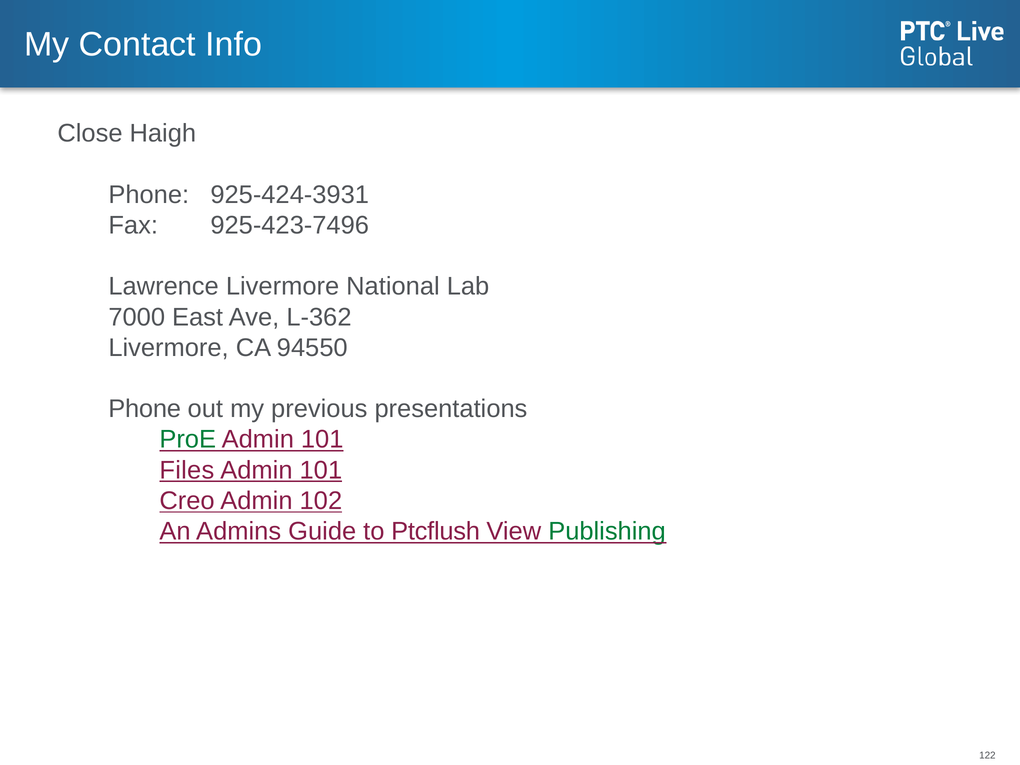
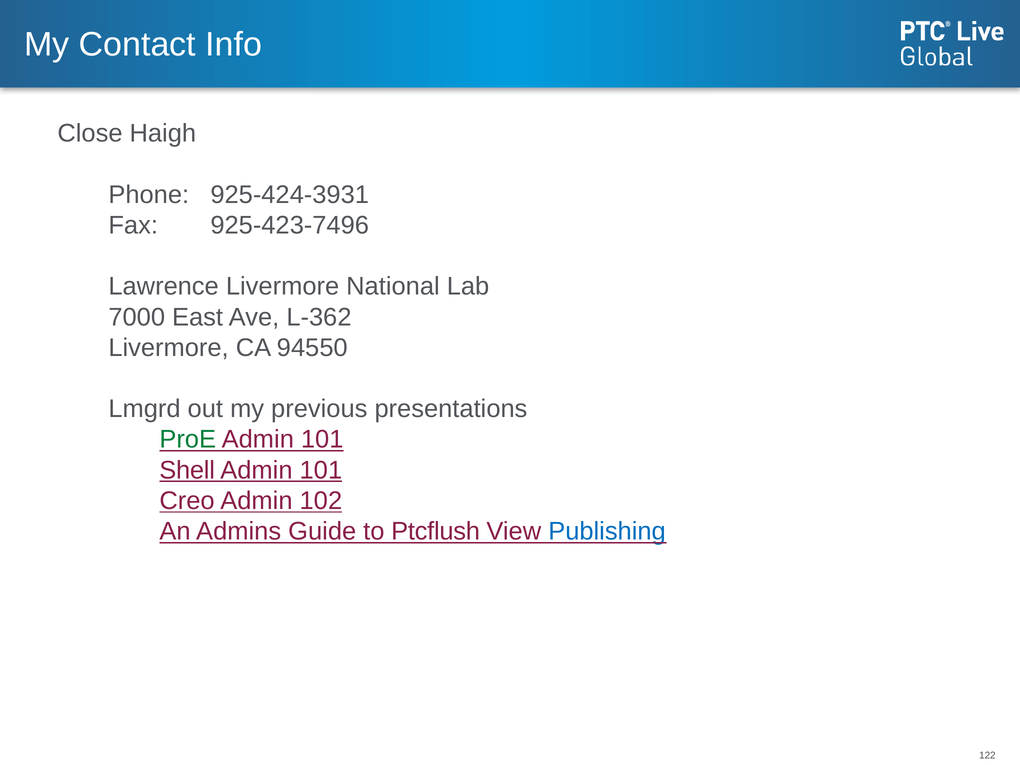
Phone: Phone -> Lmgrd (145, 409)
Files: Files -> Shell (187, 470)
Publishing colour: green -> blue (607, 531)
